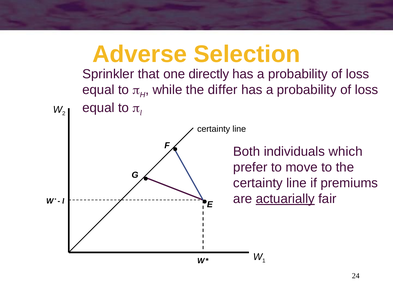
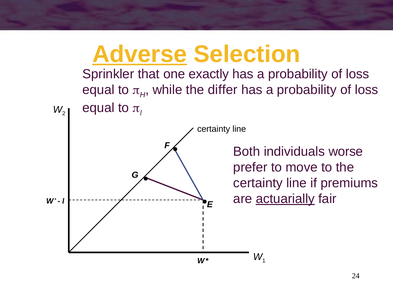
Adverse underline: none -> present (140, 54)
directly: directly -> exactly (209, 74)
which: which -> worse (346, 152)
